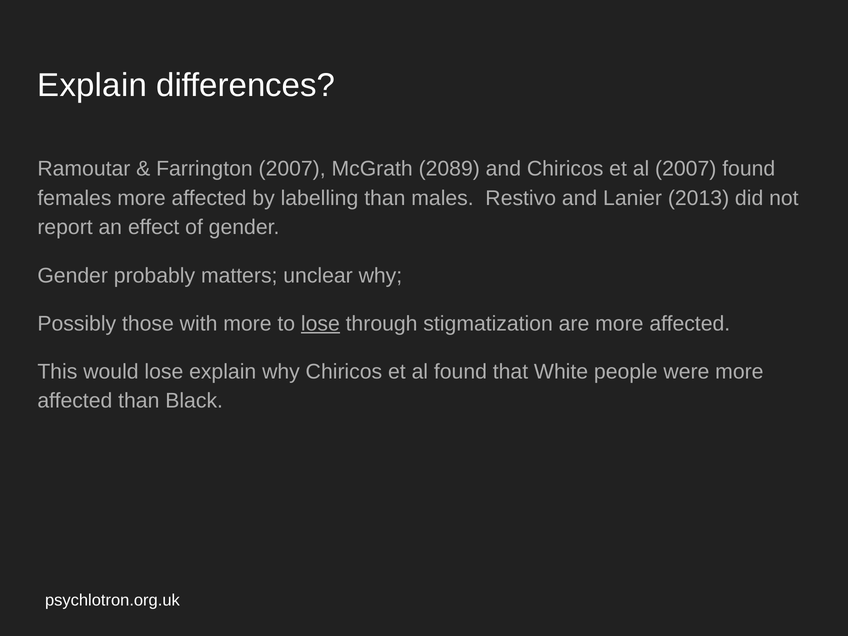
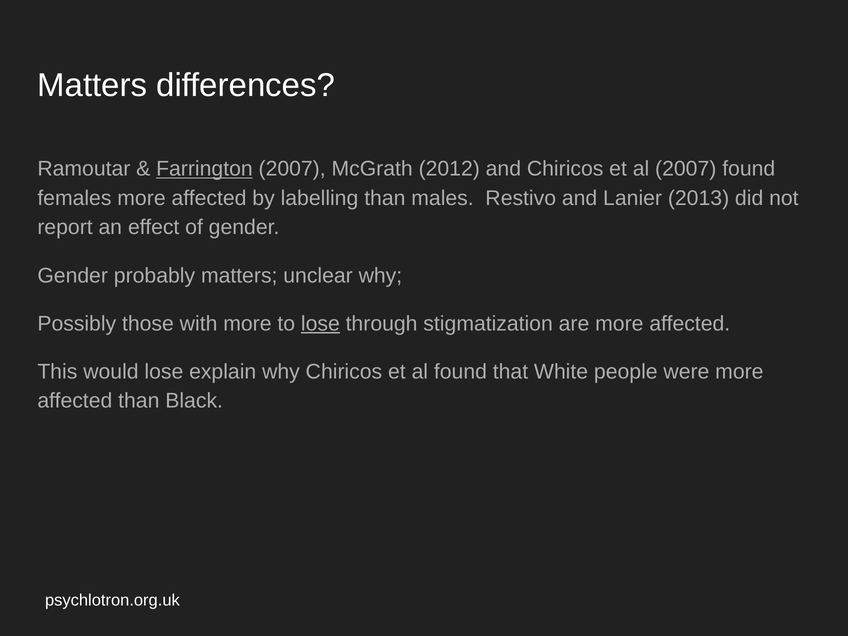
Explain: Explain -> Matters (92, 86)
Farrington underline: none -> present (204, 169)
2089: 2089 -> 2012 (449, 169)
